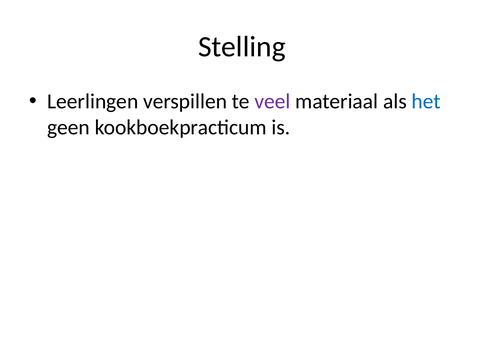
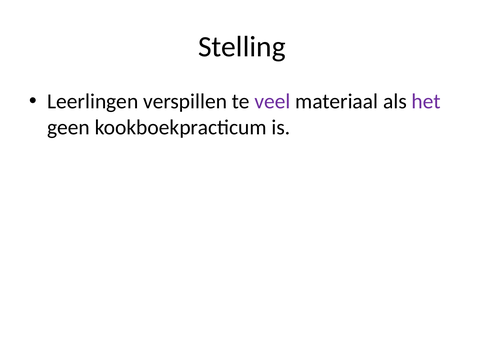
het colour: blue -> purple (426, 102)
